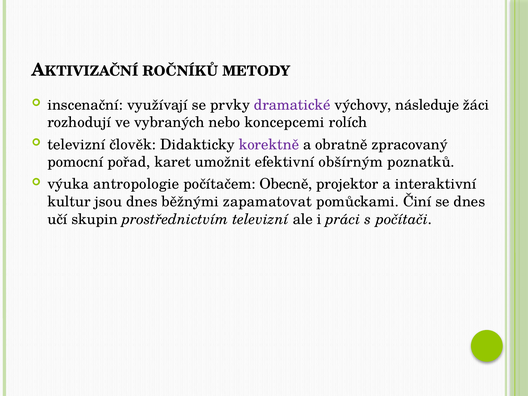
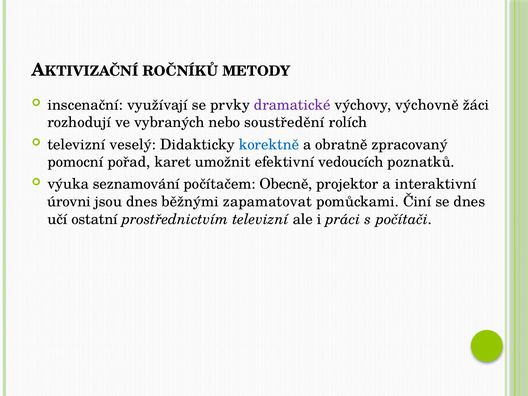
následuje: následuje -> výchovně (427, 105)
koncepcemi: koncepcemi -> soustředění (284, 122)
člověk: člověk -> veselý (133, 144)
korektně colour: purple -> blue (269, 144)
obšírným: obšírným -> vedoucích (351, 162)
antropologie: antropologie -> seznamování (136, 184)
kultur: kultur -> úrovni (69, 202)
skupin: skupin -> ostatní (95, 219)
